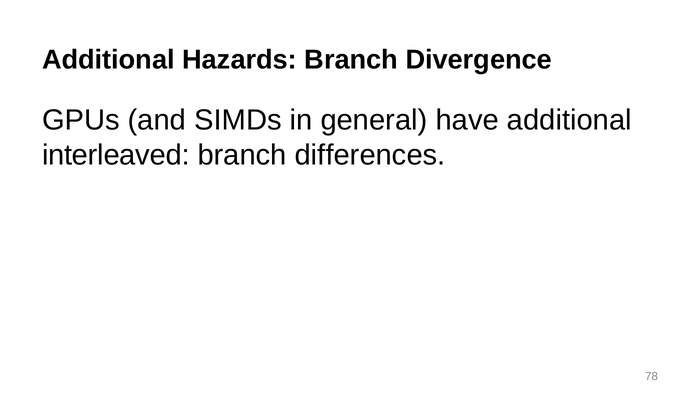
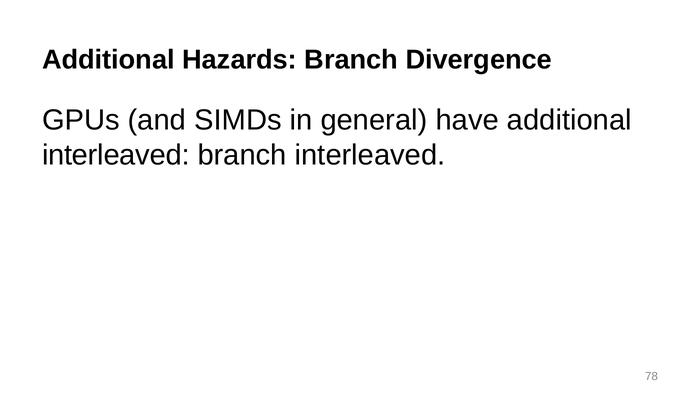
branch differences: differences -> interleaved (370, 155)
